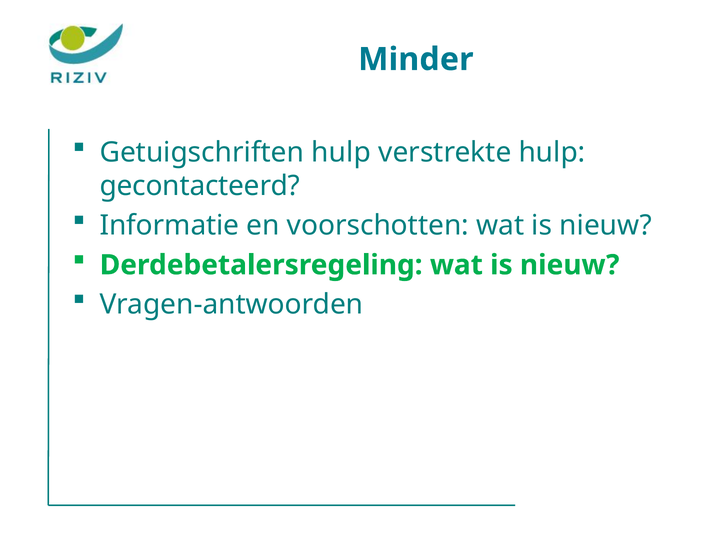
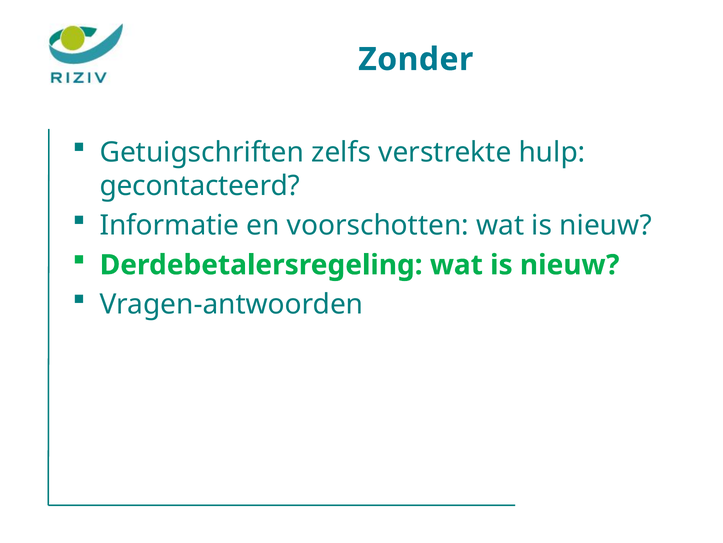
Minder: Minder -> Zonder (416, 59)
Getuigschriften hulp: hulp -> zelfs (341, 152)
